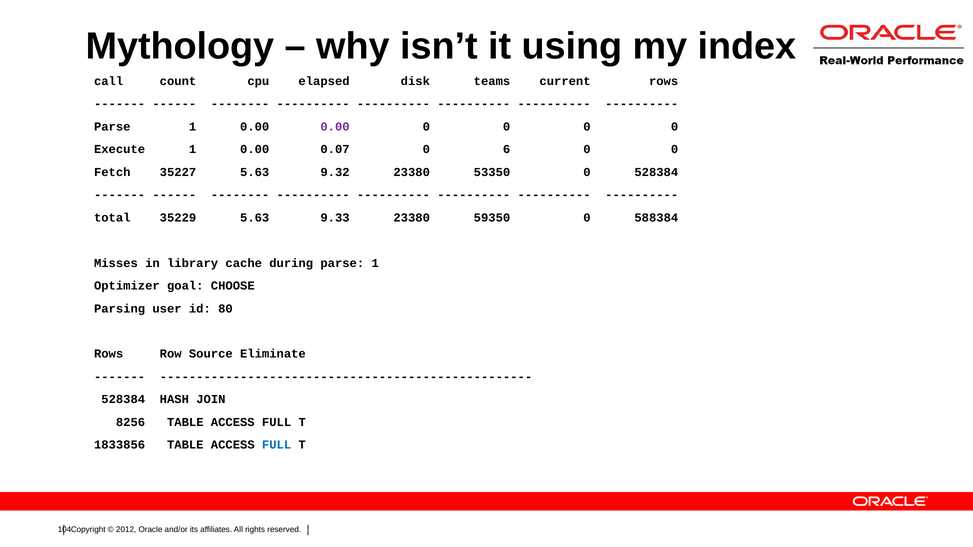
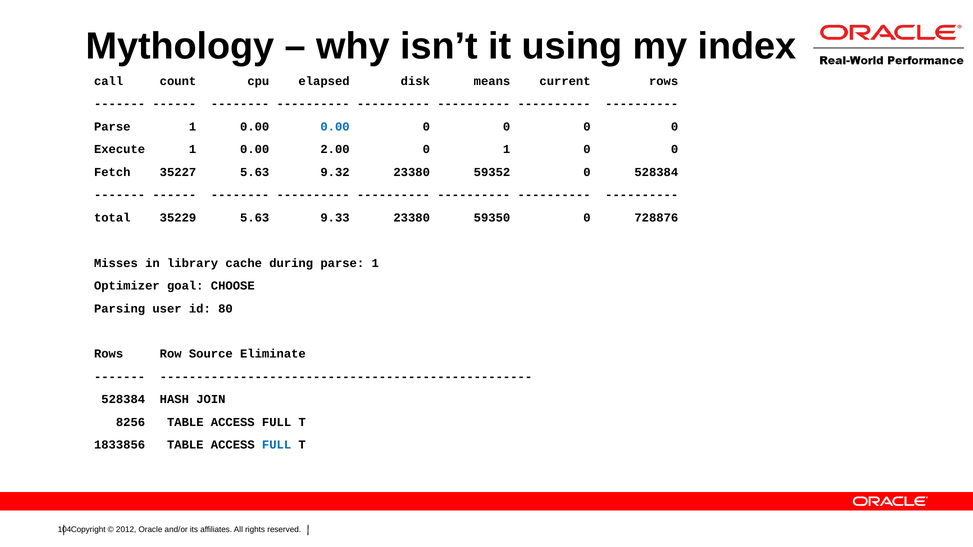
teams: teams -> means (492, 81)
0.00 colour: purple -> blue (335, 127)
0.07: 0.07 -> 2.00 (335, 149)
0 6: 6 -> 1 (507, 149)
53350: 53350 -> 59352 (492, 172)
588384: 588384 -> 728876 (656, 218)
